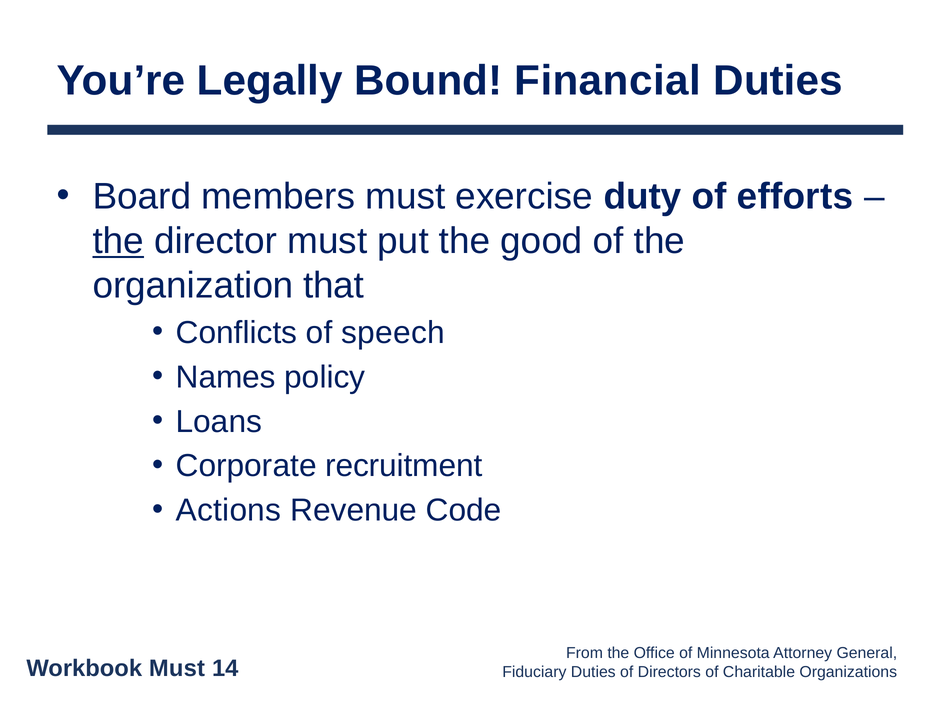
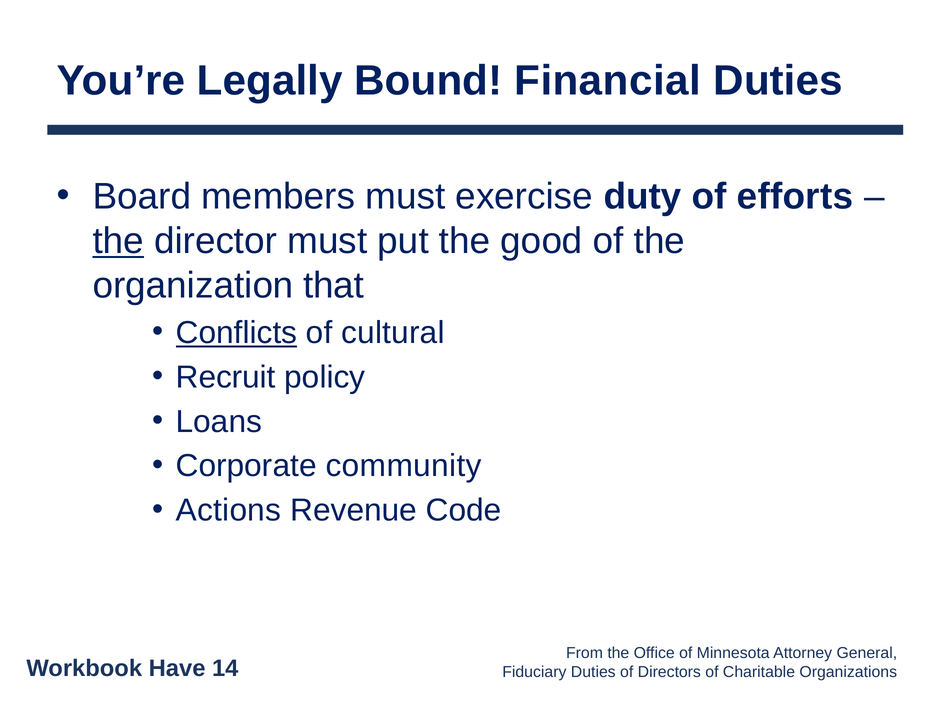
Conflicts underline: none -> present (236, 332)
speech: speech -> cultural (393, 332)
Names: Names -> Recruit (226, 377)
recruitment: recruitment -> community (404, 465)
Workbook Must: Must -> Have (177, 667)
